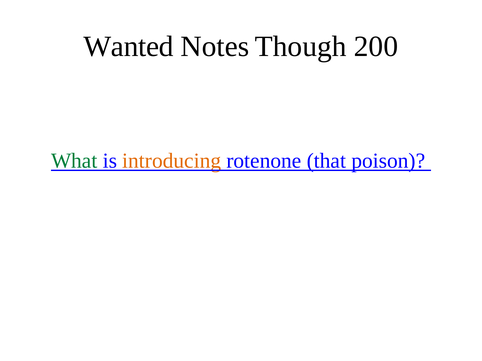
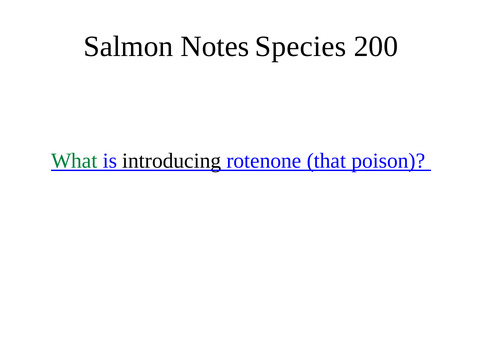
Wanted: Wanted -> Salmon (128, 47)
Though: Though -> Species (301, 47)
introducing colour: orange -> black (172, 161)
